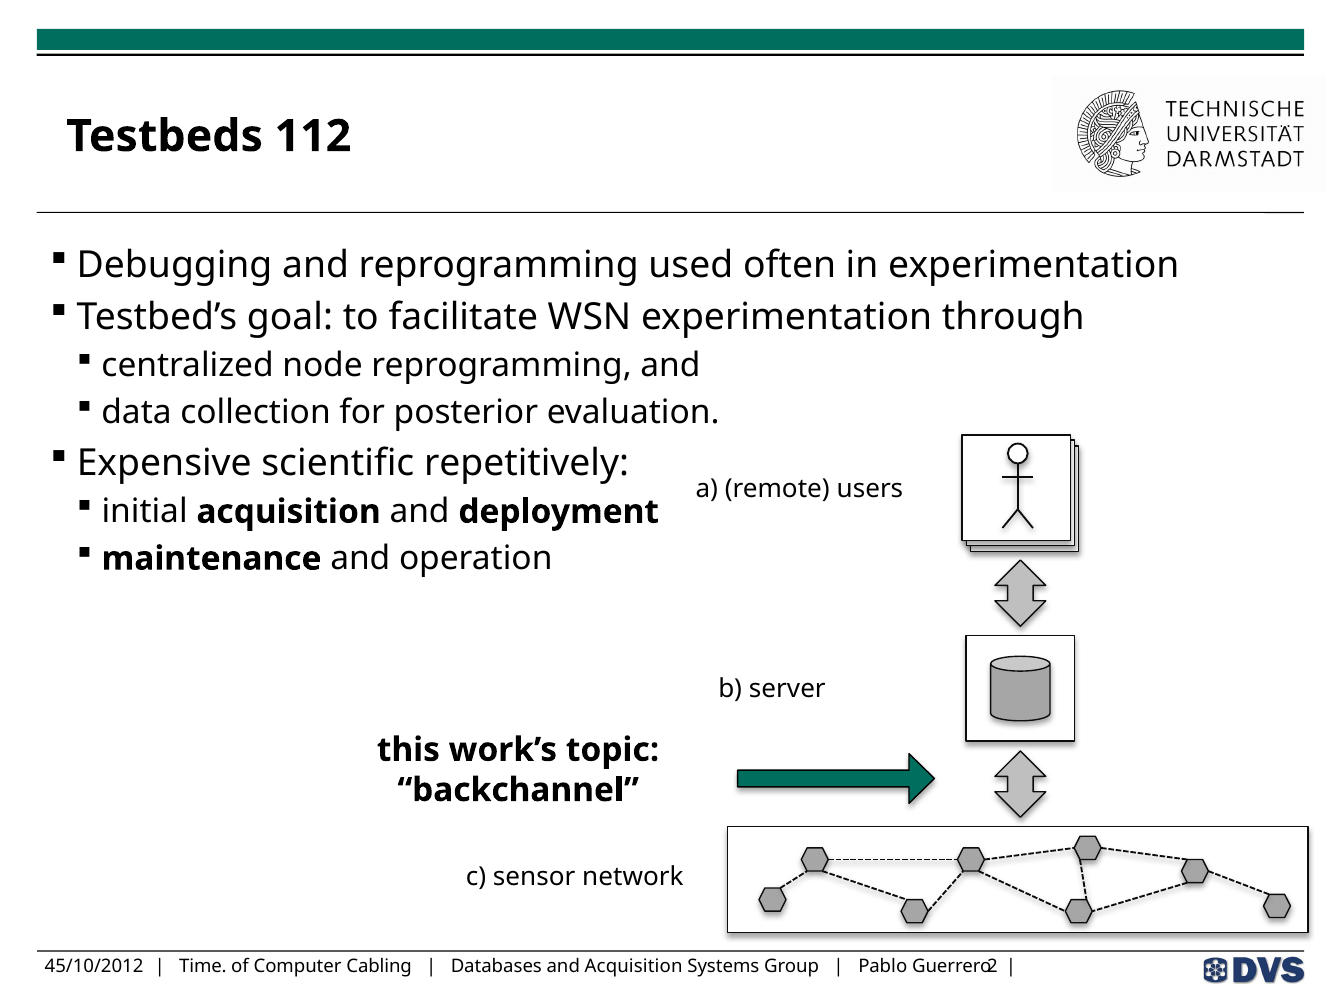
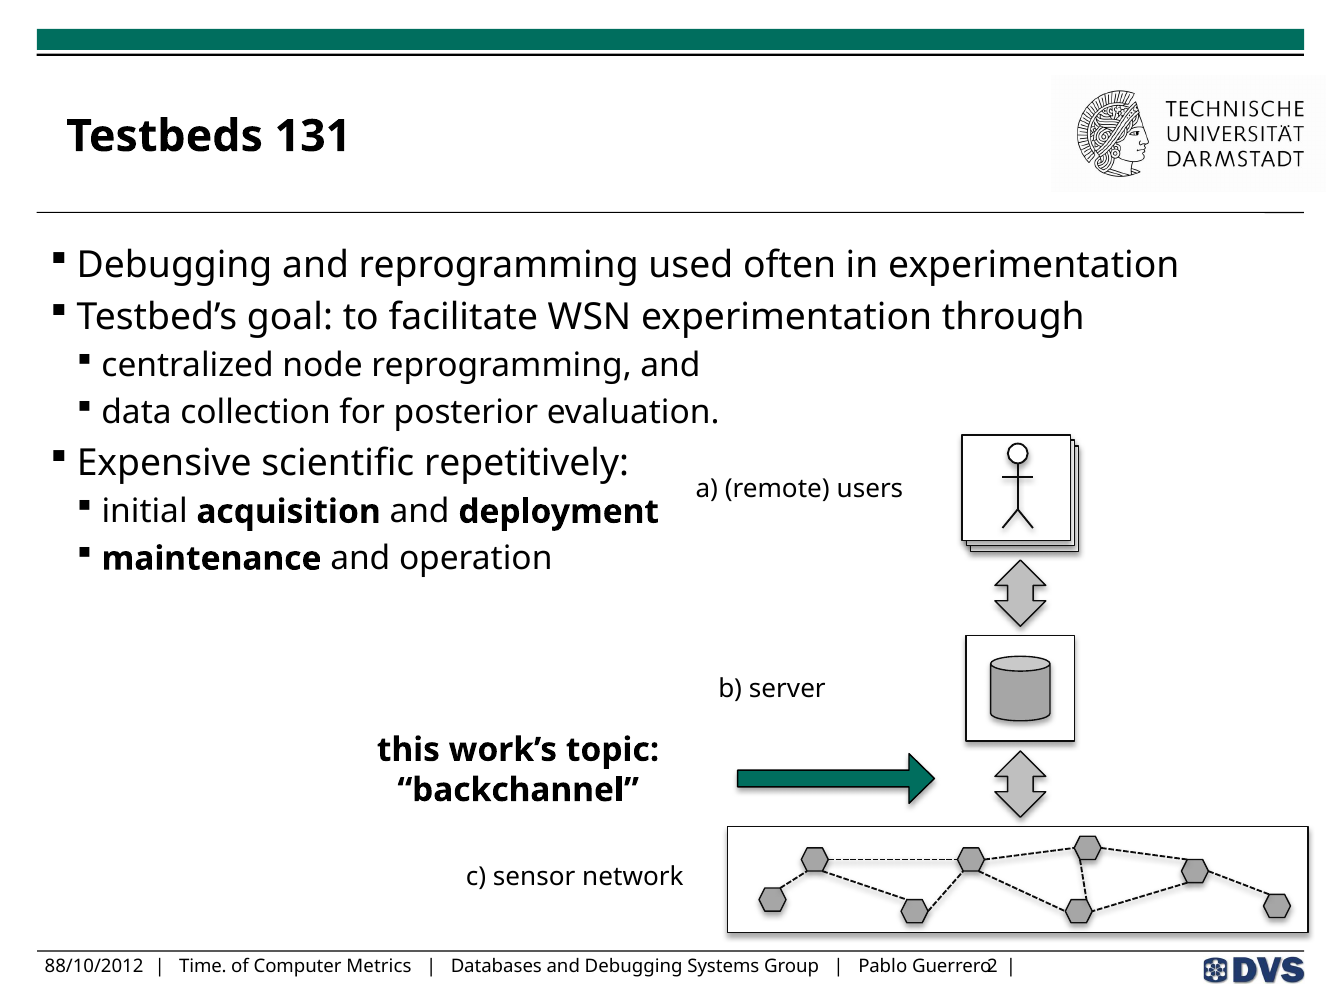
112: 112 -> 131 (313, 136)
45/10/2012: 45/10/2012 -> 88/10/2012 (94, 967)
Cabling: Cabling -> Metrics (379, 967)
and Acquisition: Acquisition -> Debugging (634, 967)
